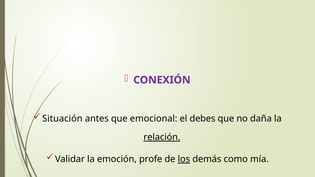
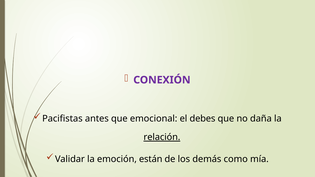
Situación: Situación -> Pacifistas (62, 119)
profe: profe -> están (151, 159)
los underline: present -> none (184, 159)
